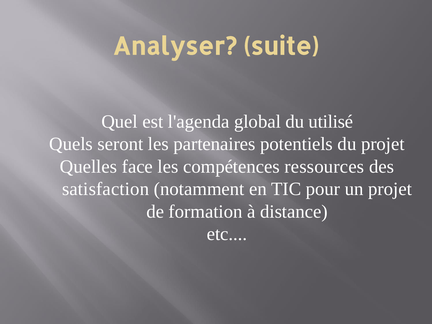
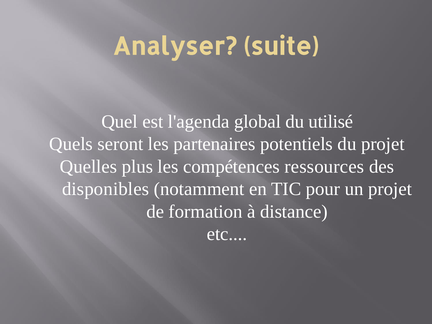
face: face -> plus (137, 167)
satisfaction: satisfaction -> disponibles (106, 189)
